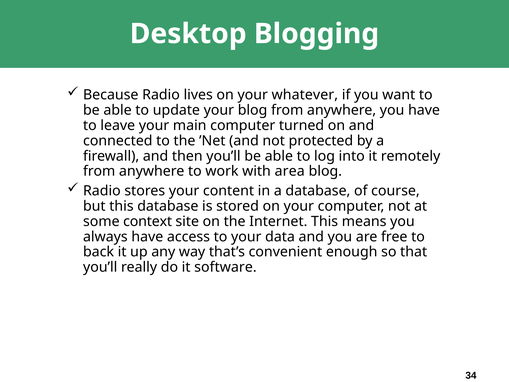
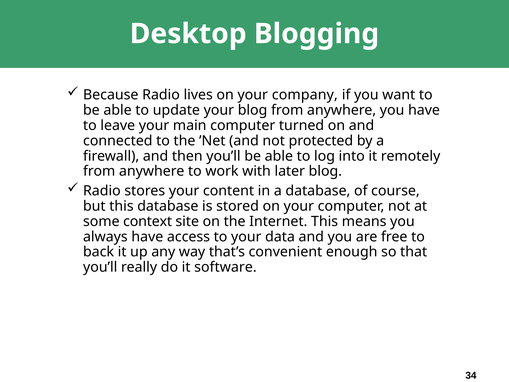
whatever: whatever -> company (305, 95)
area: area -> later (290, 171)
